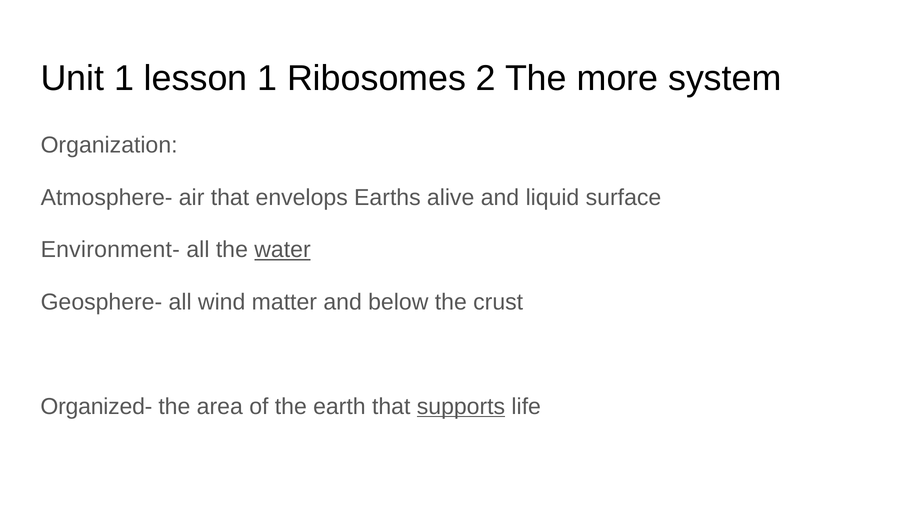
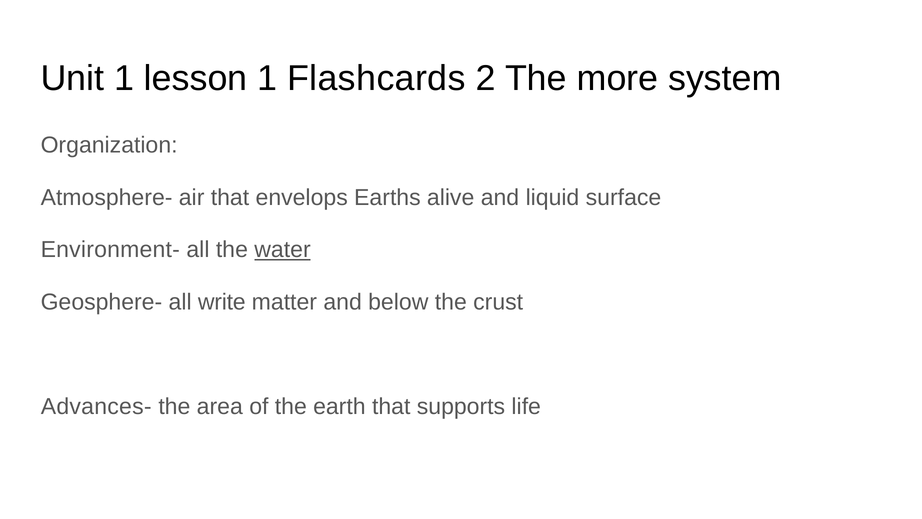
Ribosomes: Ribosomes -> Flashcards (376, 78)
wind: wind -> write (222, 302)
Organized-: Organized- -> Advances- (96, 406)
supports underline: present -> none (461, 406)
